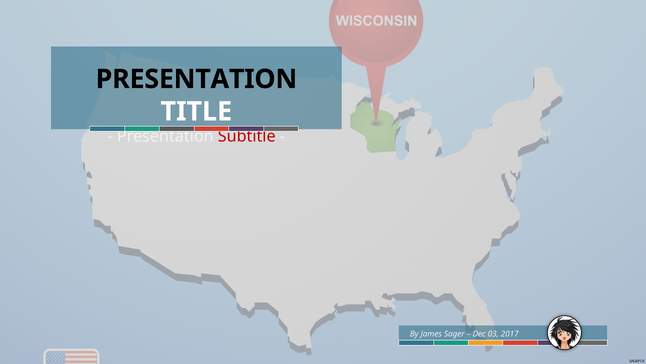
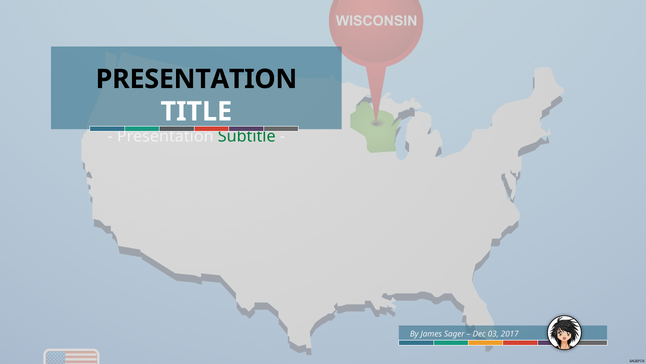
Subtitle colour: red -> green (247, 136)
